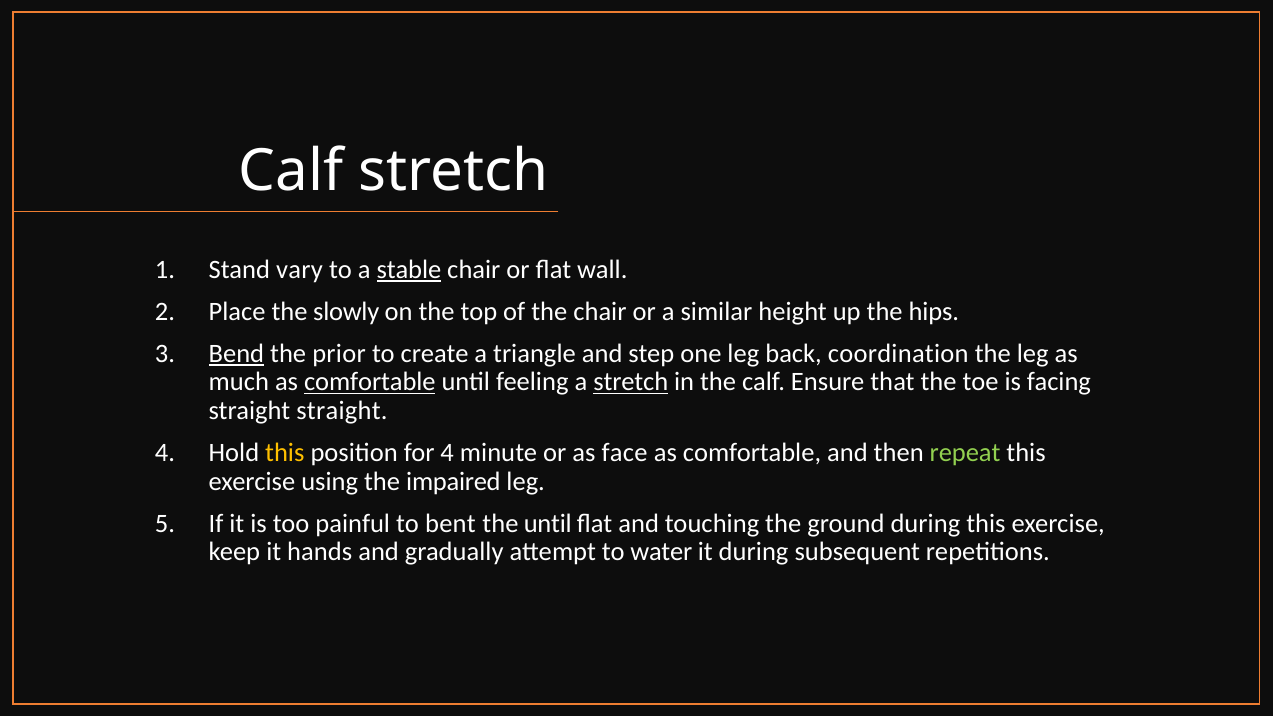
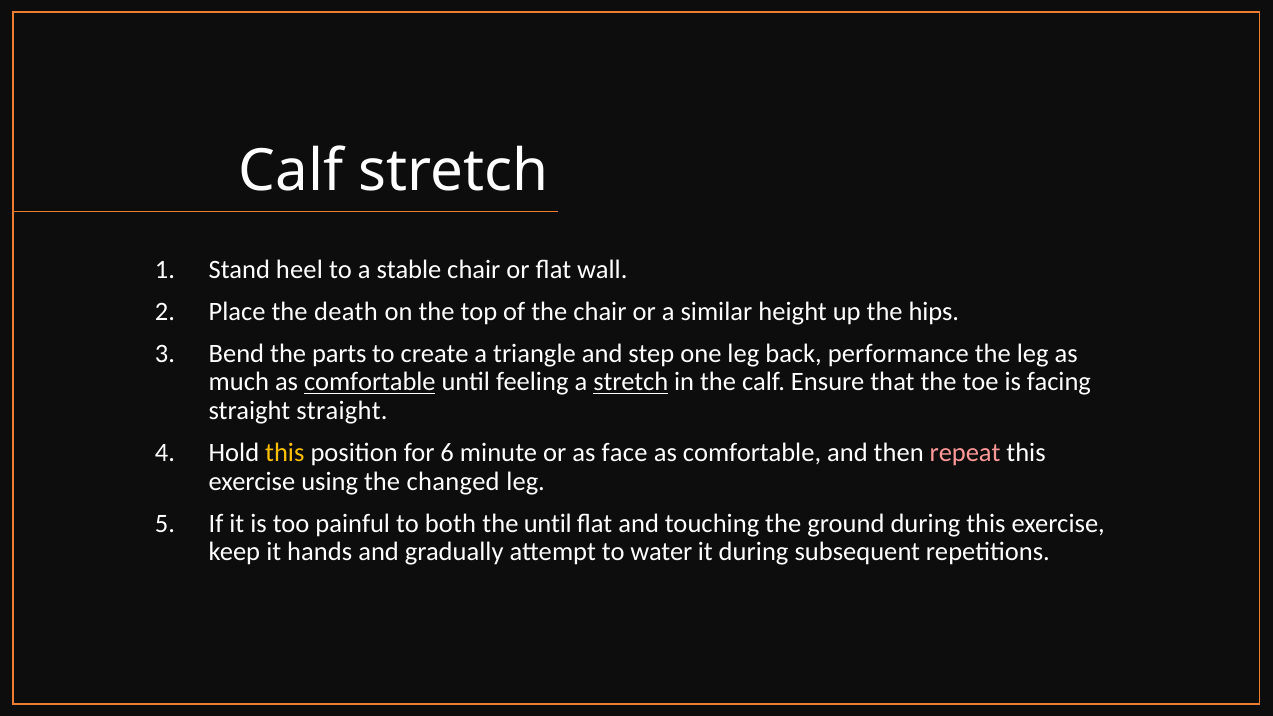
vary: vary -> heel (299, 269)
stable underline: present -> none (409, 269)
slowly: slowly -> death (346, 311)
Bend underline: present -> none (236, 353)
prior: prior -> parts (339, 353)
coordination: coordination -> performance (898, 353)
for 4: 4 -> 6 (447, 453)
repeat colour: light green -> pink (965, 453)
impaired: impaired -> changed (453, 481)
bent: bent -> both (450, 523)
